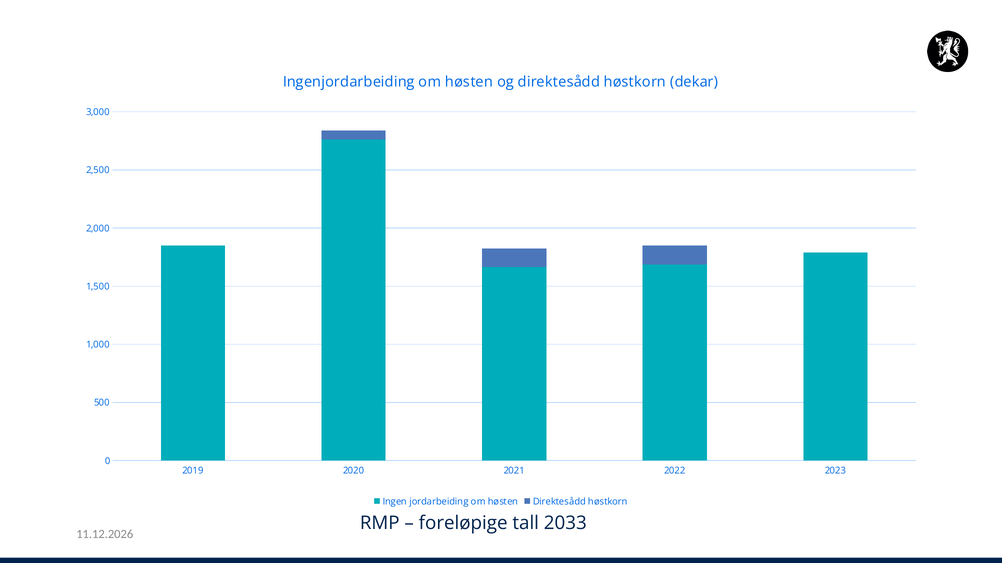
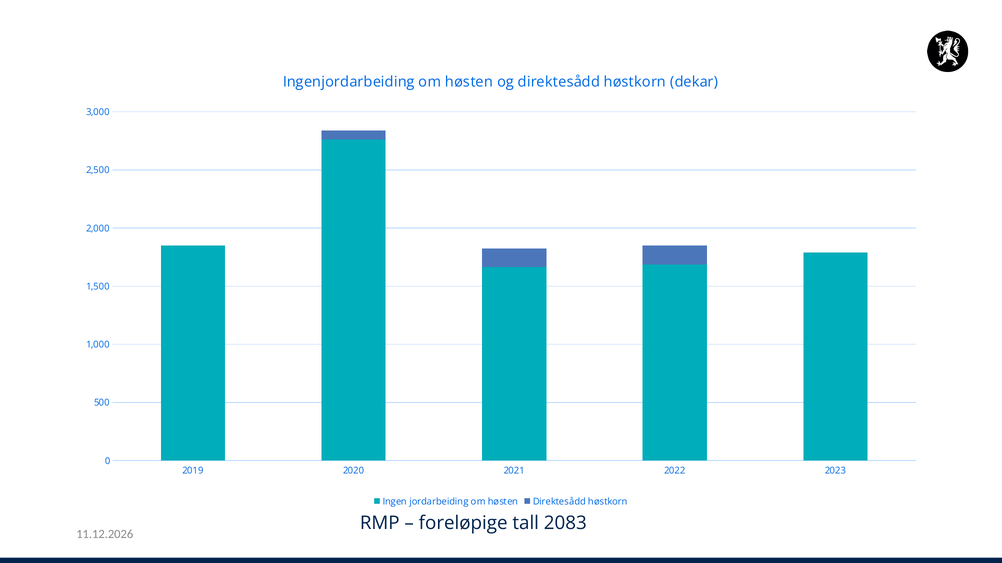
2033: 2033 -> 2083 (565, 523)
